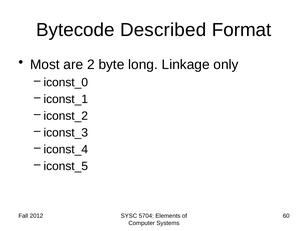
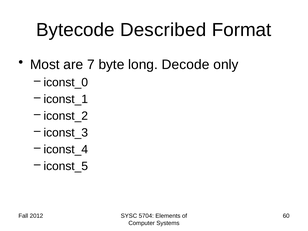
2: 2 -> 7 (91, 65)
Linkage: Linkage -> Decode (186, 65)
